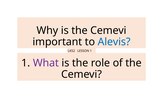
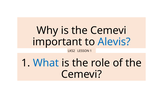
What colour: purple -> blue (46, 63)
